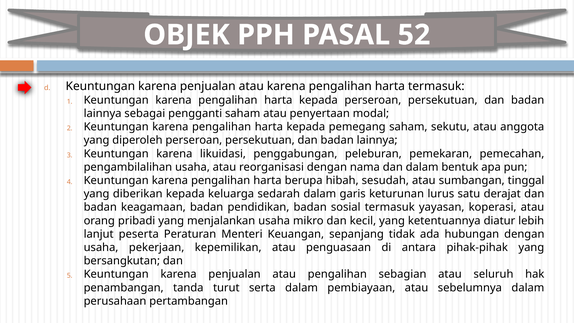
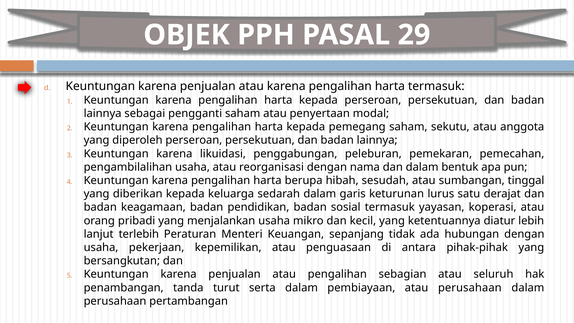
52: 52 -> 29 (414, 35)
peserta: peserta -> terlebih (139, 234)
atau sebelumnya: sebelumnya -> perusahaan (470, 288)
